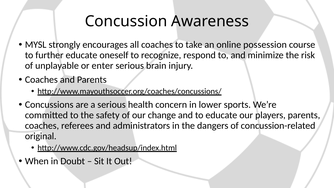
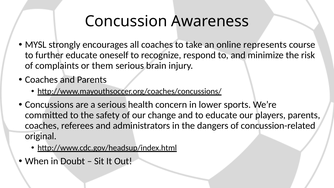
possession: possession -> represents (265, 45)
unplayable: unplayable -> complaints (57, 66)
enter: enter -> them (103, 66)
